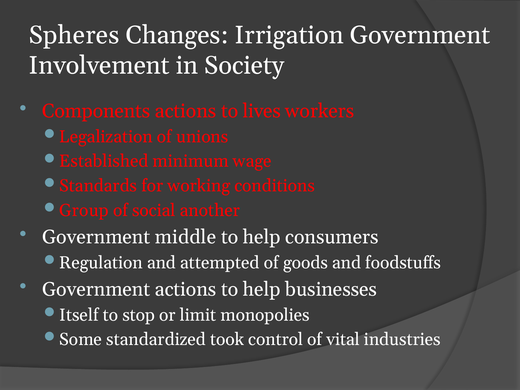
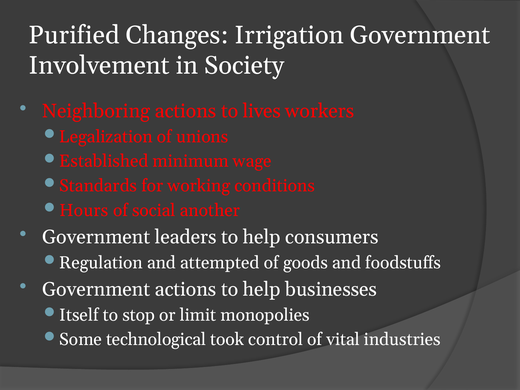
Spheres: Spheres -> Purified (74, 35)
Components: Components -> Neighboring (96, 111)
Group: Group -> Hours (84, 210)
middle: middle -> leaders (186, 237)
standardized: standardized -> technological (156, 340)
